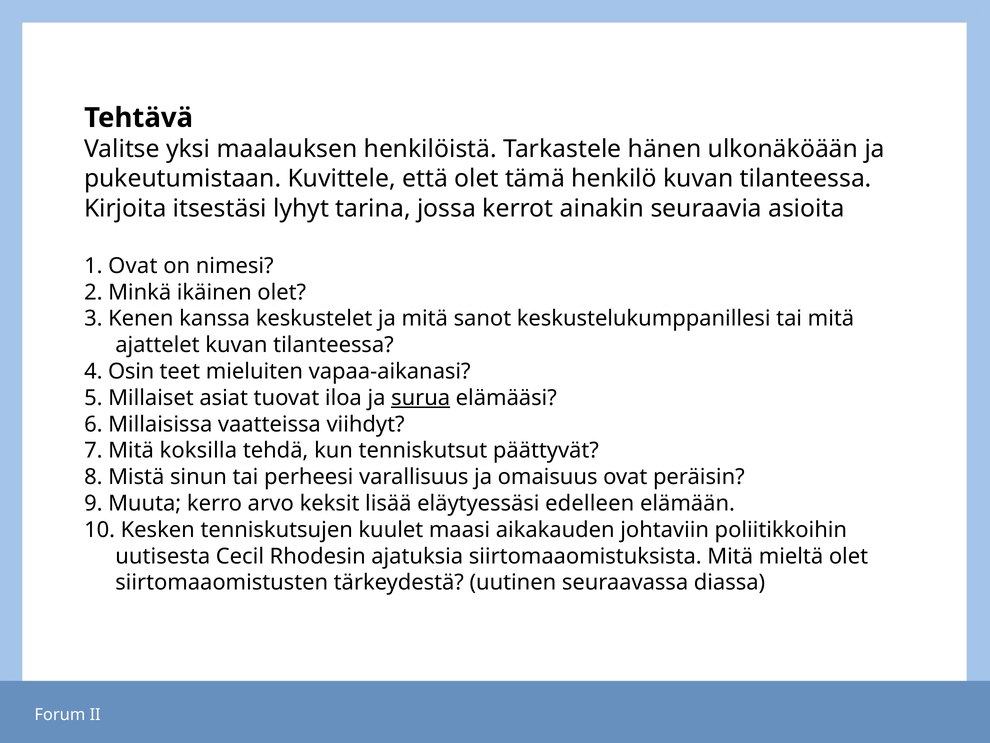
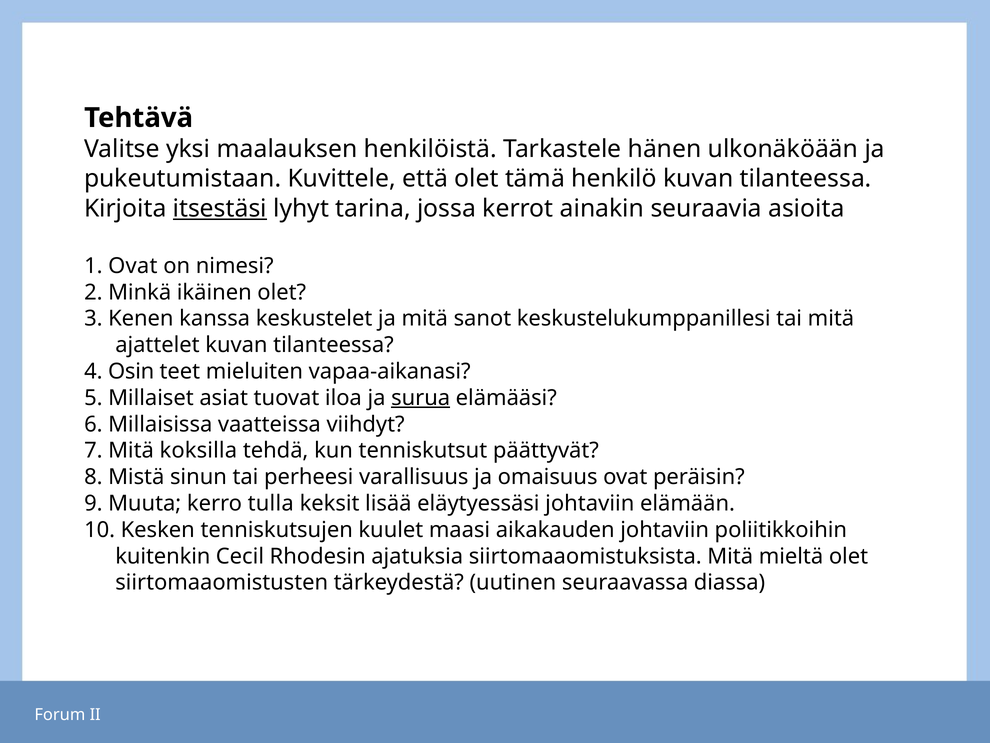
itsestäsi underline: none -> present (220, 208)
arvo: arvo -> tulla (271, 503)
eläytyessäsi edelleen: edelleen -> johtaviin (590, 503)
uutisesta: uutisesta -> kuitenkin (163, 556)
